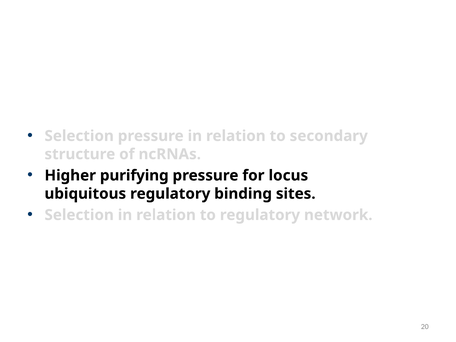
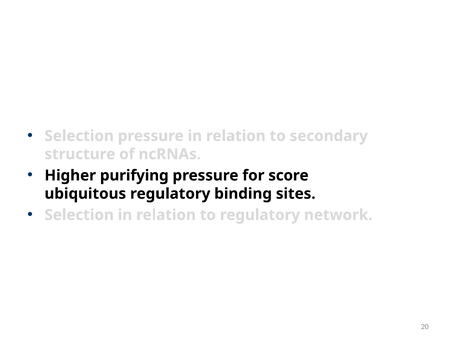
locus: locus -> score (288, 175)
